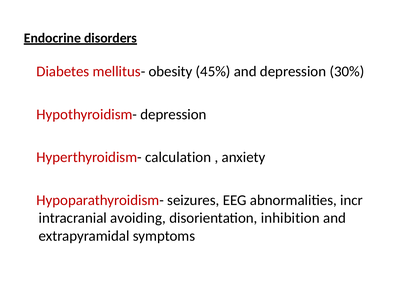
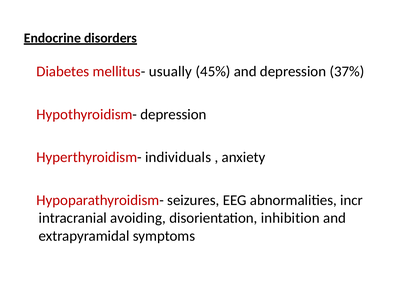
obesity: obesity -> usually (170, 72)
30%: 30% -> 37% (347, 72)
calculation: calculation -> individuals (178, 157)
